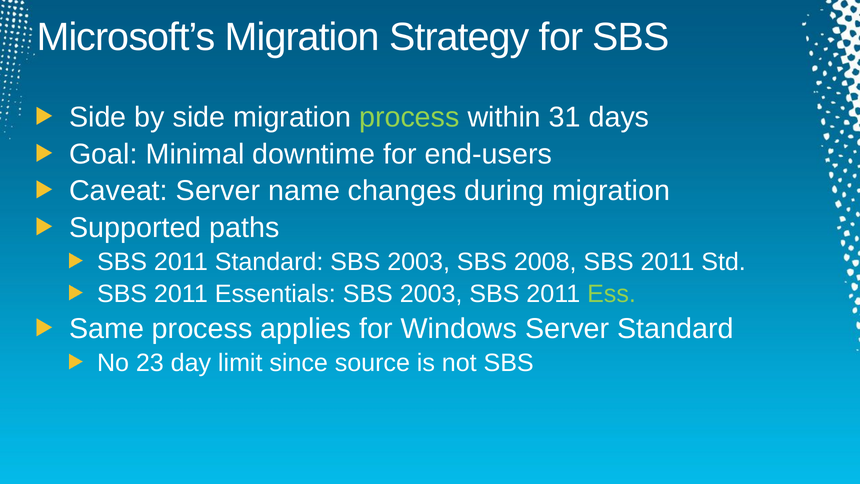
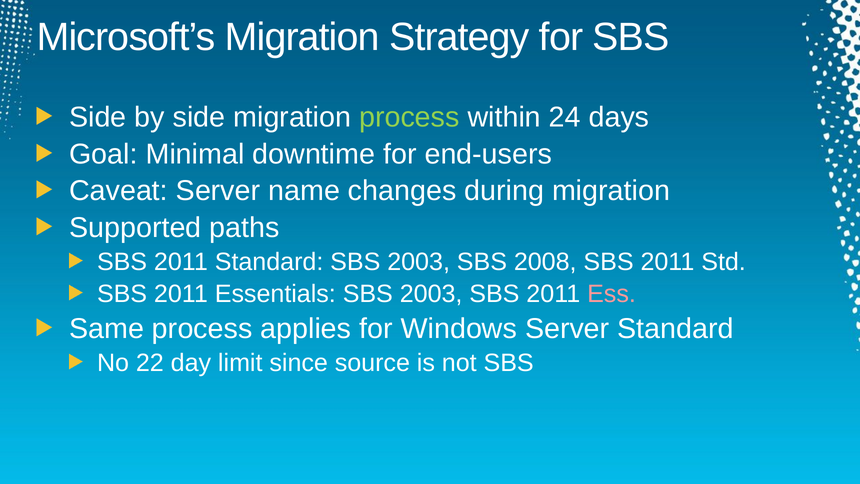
31: 31 -> 24 (565, 117)
Ess colour: light green -> pink (612, 294)
23: 23 -> 22 (150, 363)
